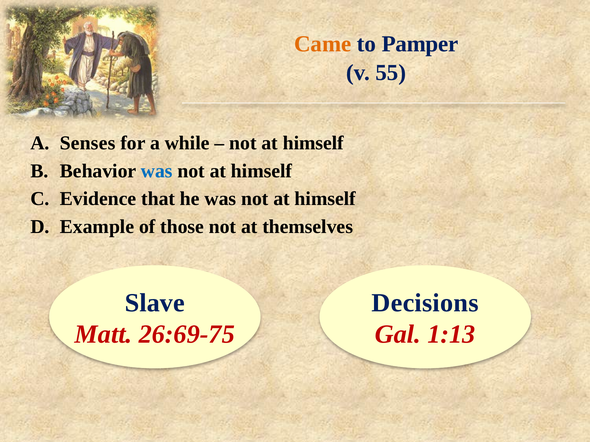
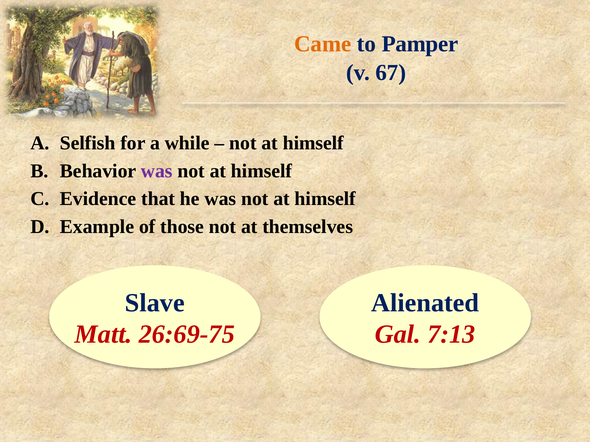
55: 55 -> 67 (391, 73)
Senses: Senses -> Selfish (88, 143)
was colour: blue -> purple (157, 171)
Decisions: Decisions -> Alienated (425, 303)
1:13: 1:13 -> 7:13 (451, 335)
